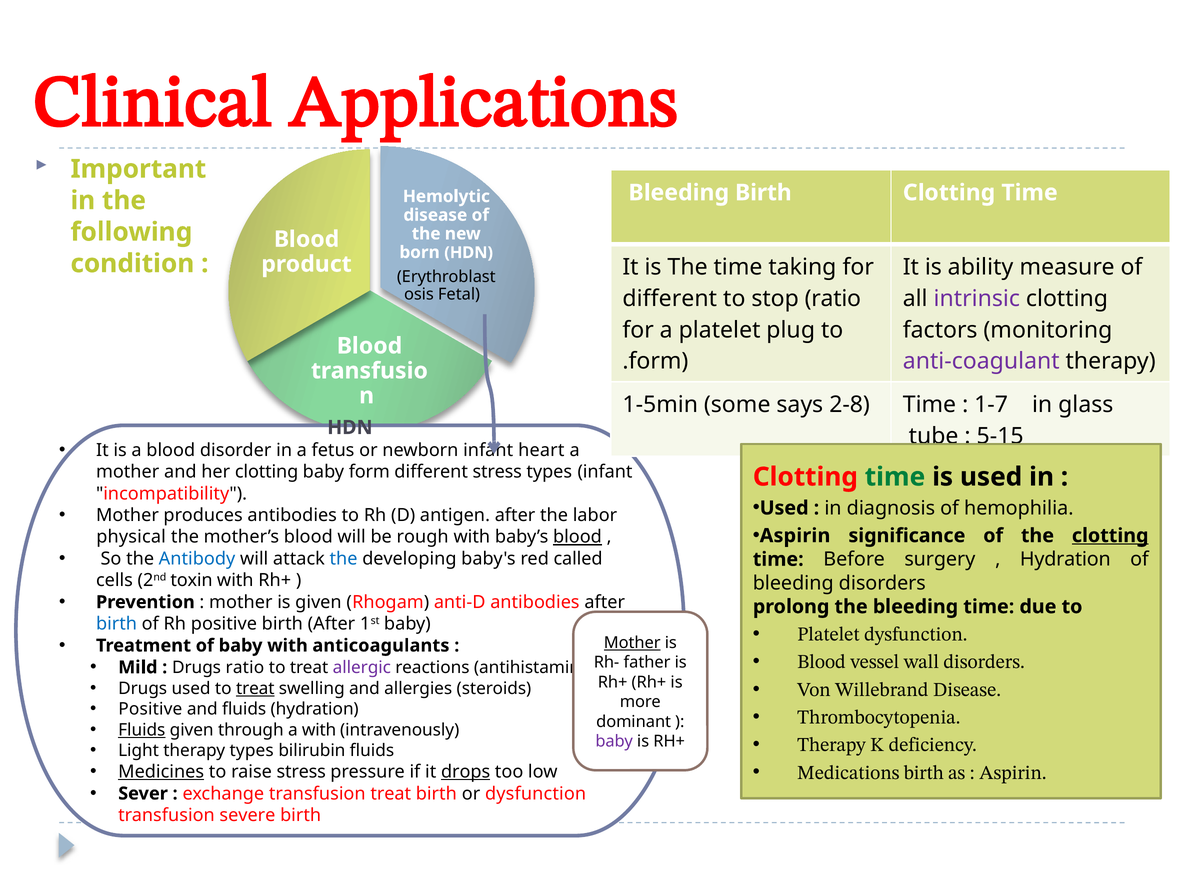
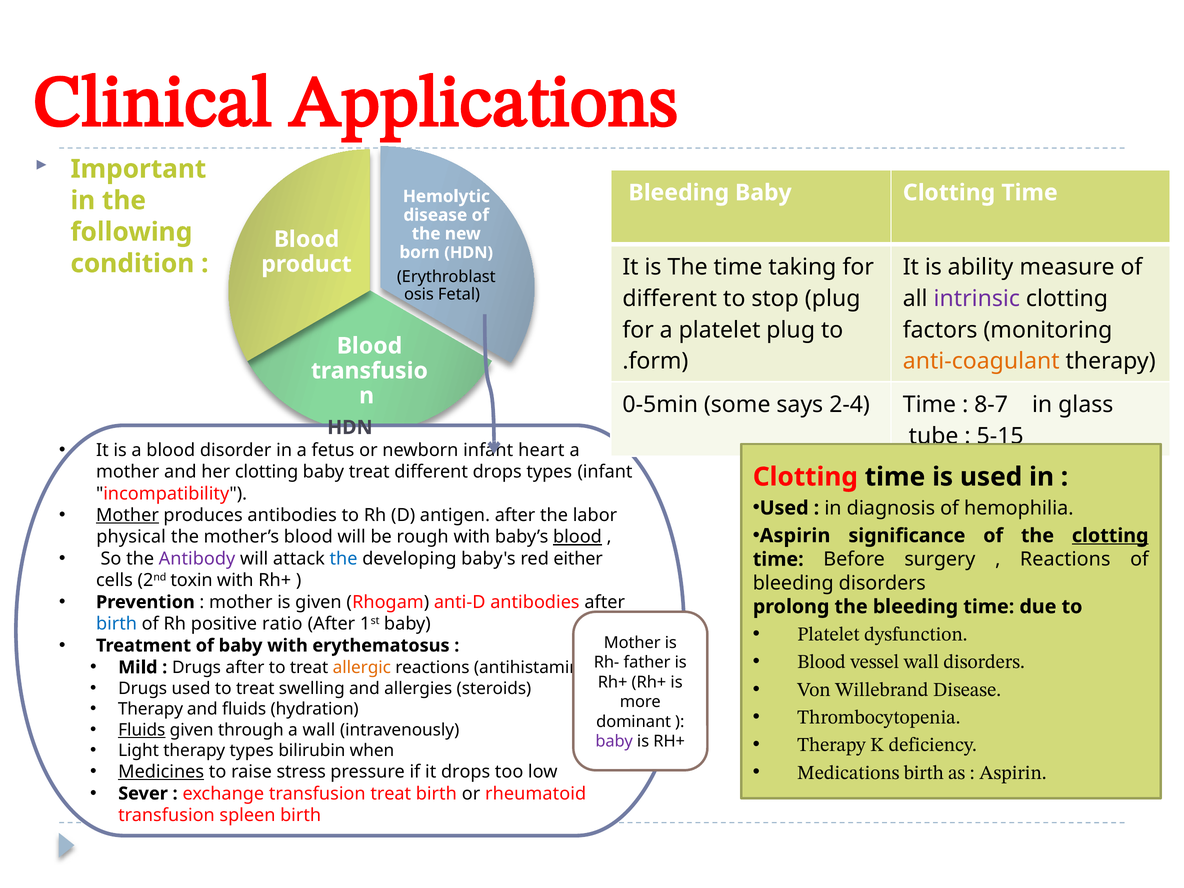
Birth: Birth -> Baby (763, 193)
stop ratio: ratio -> plug (833, 299)
anti-coagulant colour: purple -> orange (981, 361)
1-5min: 1-5min -> 0-5min (660, 405)
2-8: 2-8 -> 2-4 (850, 405)
1-7: 1-7 -> 8-7 (991, 405)
baby form: form -> treat (369, 472)
different stress: stress -> drops (497, 472)
time colour: green -> black (895, 477)
Mother underline: none -> present (127, 515)
Antibody colour: blue -> purple (197, 559)
called: called -> either (578, 559)
Hydration: Hydration -> Reactions (1065, 559)
positive birth: birth -> ratio (282, 624)
anticoagulants: anticoagulants -> erythematosus (381, 646)
Mother underline: present -> none (632, 643)
Drugs ratio: ratio -> after (245, 668)
allergic colour: purple -> orange (362, 668)
treat underline: present -> none (255, 688)
Positive: Positive -> Therapy (151, 709)
a with: with -> wall (319, 730)
bilirubin fluids: fluids -> when (372, 751)
drops underline: present -> none (466, 772)
or dysfunction: dysfunction -> rheumatoid (536, 794)
severe: severe -> spleen (247, 815)
